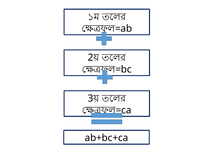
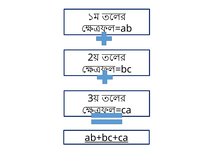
ab+bc+ca underline: none -> present (107, 138)
